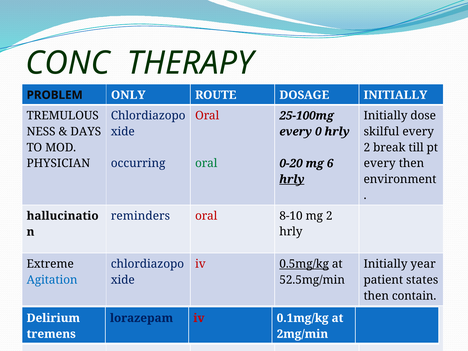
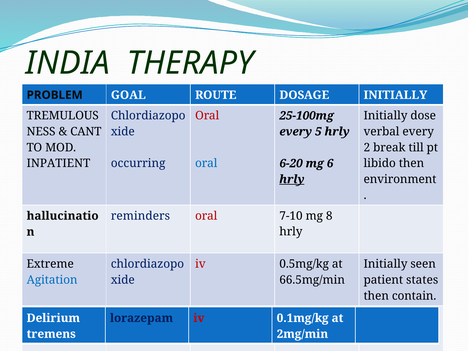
CONC: CONC -> INDIA (68, 63)
ONLY: ONLY -> GOAL (128, 95)
DAYS: DAYS -> CANT (86, 132)
0: 0 -> 5 (318, 132)
skilful: skilful -> verbal (382, 132)
PHYSICIAN: PHYSICIAN -> INPATIENT (58, 163)
oral colour: green -> blue (206, 163)
0-20: 0-20 -> 6-20 (291, 163)
every: every -> libido (380, 163)
8-10: 8-10 -> 7-10 (291, 216)
mg 2: 2 -> 8 (329, 216)
0.5mg/kg underline: present -> none (304, 264)
year: year -> seen (423, 264)
52.5mg/min: 52.5mg/min -> 66.5mg/min (312, 280)
